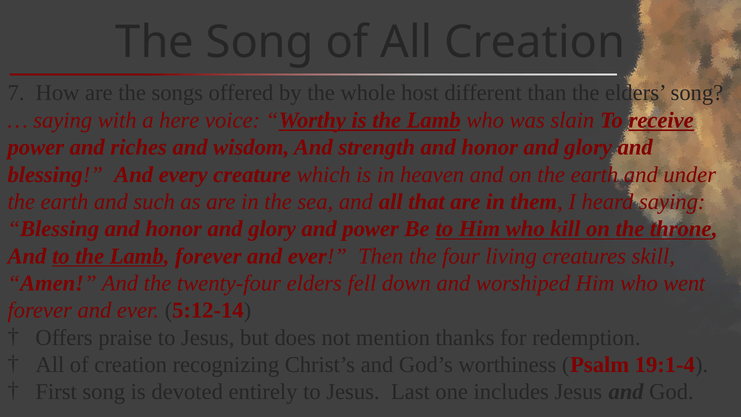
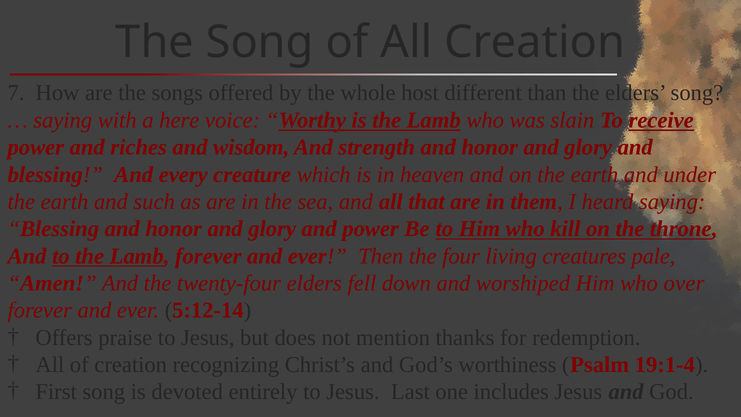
skill: skill -> pale (653, 256)
went: went -> over (684, 283)
